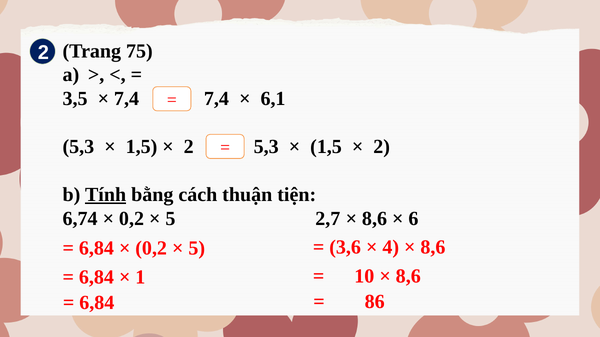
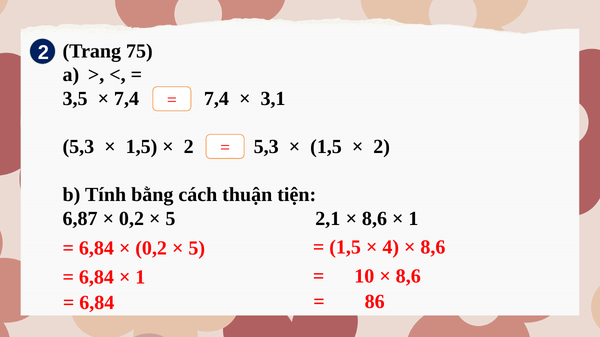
6,1: 6,1 -> 3,1 (273, 99)
Tính underline: present -> none (106, 195)
6,74: 6,74 -> 6,87 (80, 219)
2,7: 2,7 -> 2,1 (328, 219)
6: 6 -> 1 (413, 219)
3,6: 3,6 -> 1,5 (345, 247)
